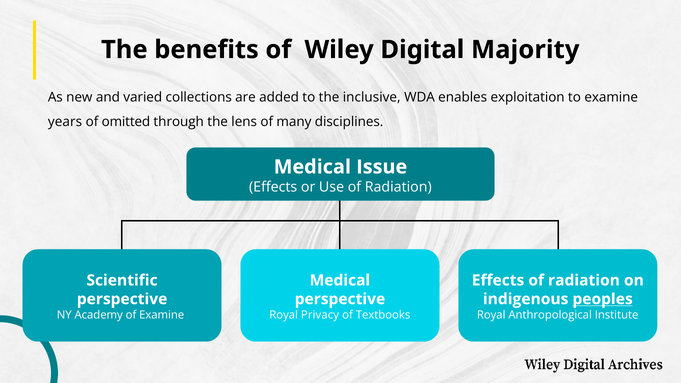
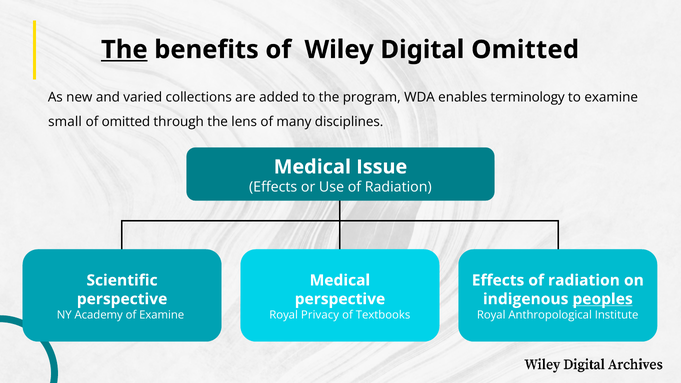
The underline: none -> present (124, 50)
Digital Majority: Majority -> Omitted (525, 50)
inclusive: inclusive -> program (372, 97)
exploitation: exploitation -> terminology (528, 97)
years: years -> small (65, 122)
